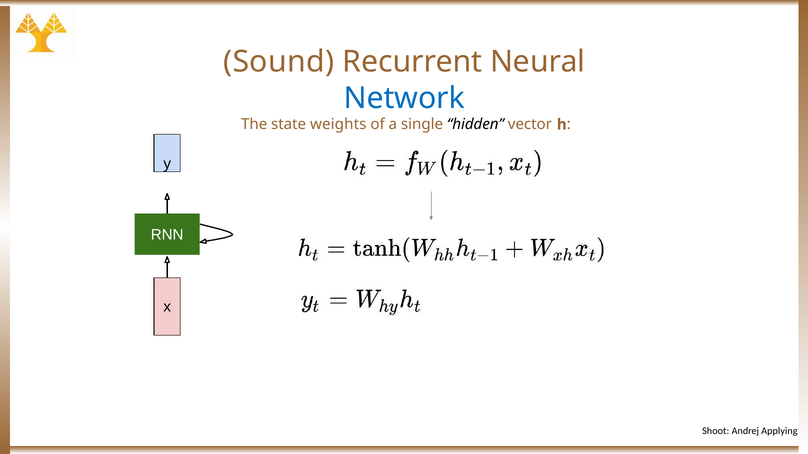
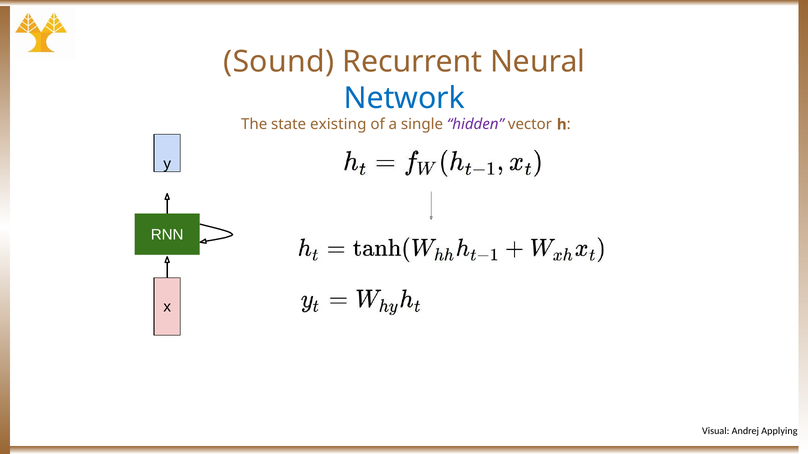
weights: weights -> existing (338, 125)
hidden colour: black -> purple (475, 125)
Shoot: Shoot -> Visual (716, 431)
